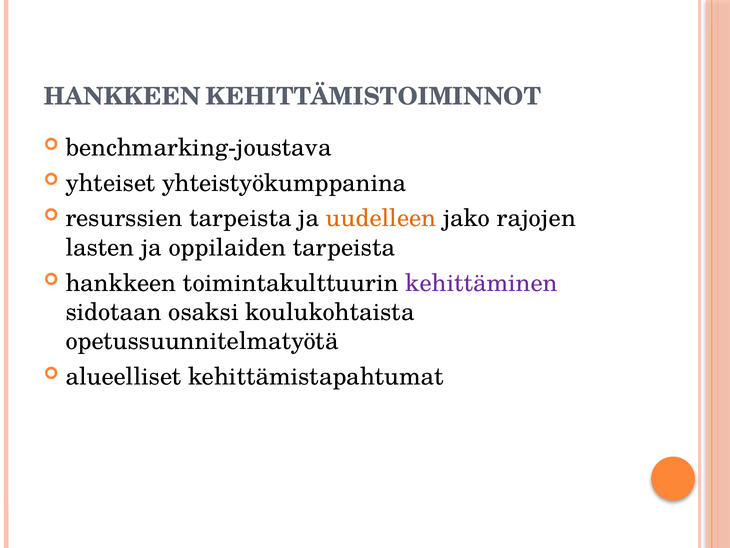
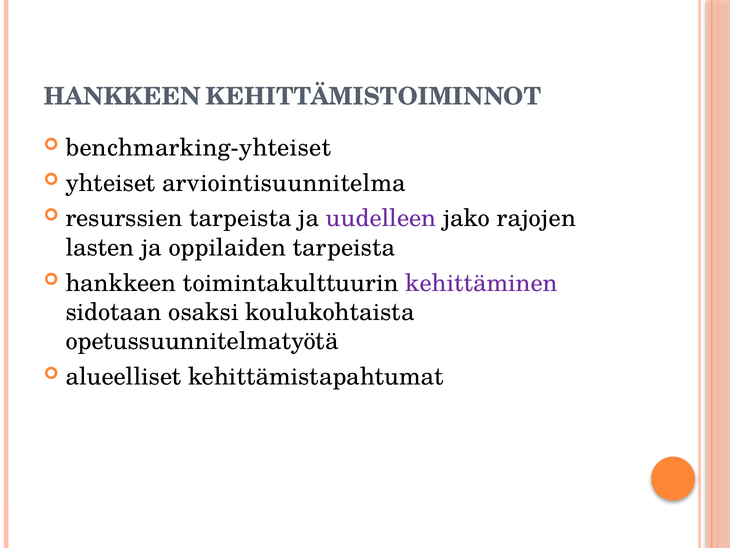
benchmarking-joustava: benchmarking-joustava -> benchmarking-yhteiset (198, 148)
yhteistyökumppanina: yhteistyökumppanina -> arviointisuunnitelma (284, 183)
uudelleen colour: orange -> purple (381, 218)
